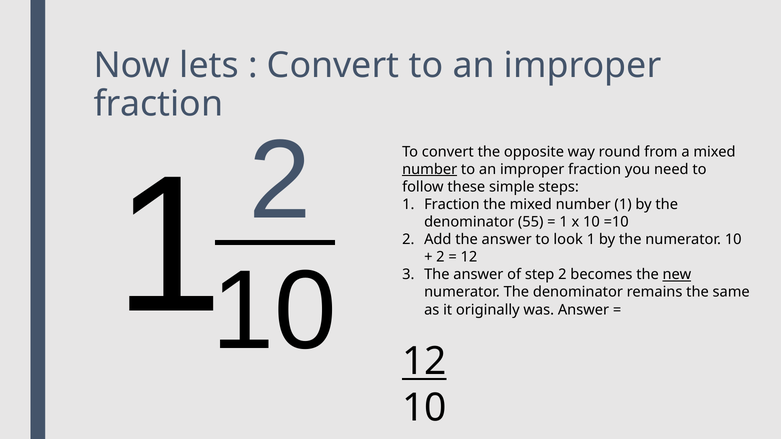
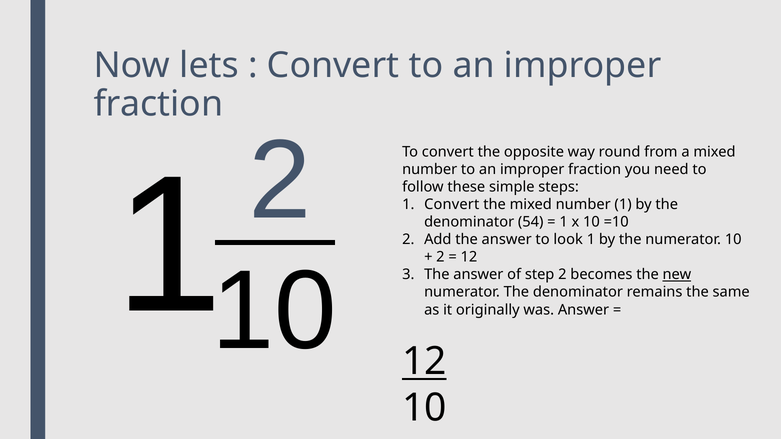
number underline: present -> none (430, 169)
1 Fraction: Fraction -> Convert (452, 205)
55: 55 -> 54 (531, 222)
